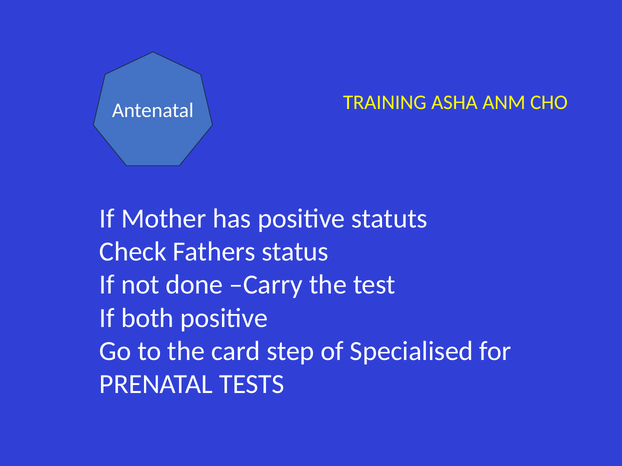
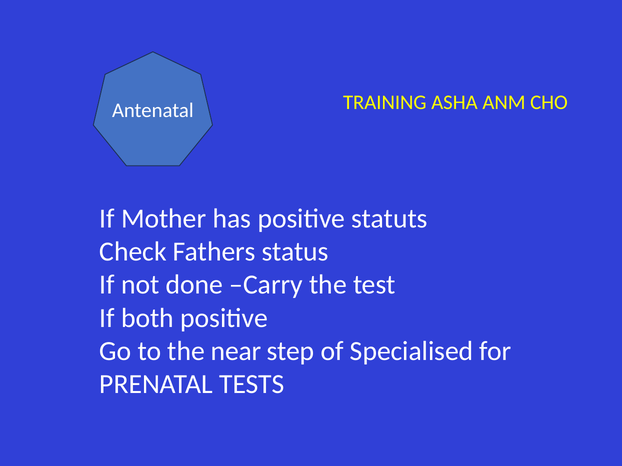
card: card -> near (236, 351)
